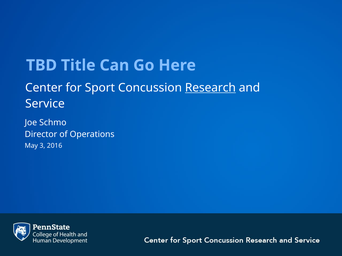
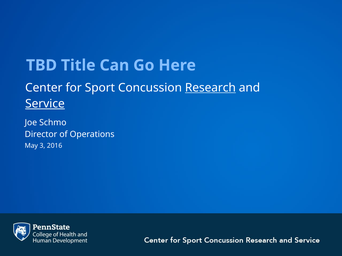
Service underline: none -> present (45, 104)
